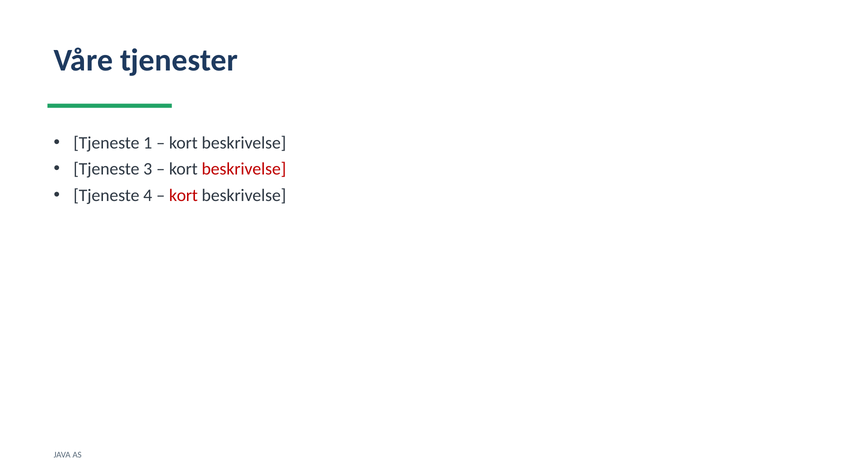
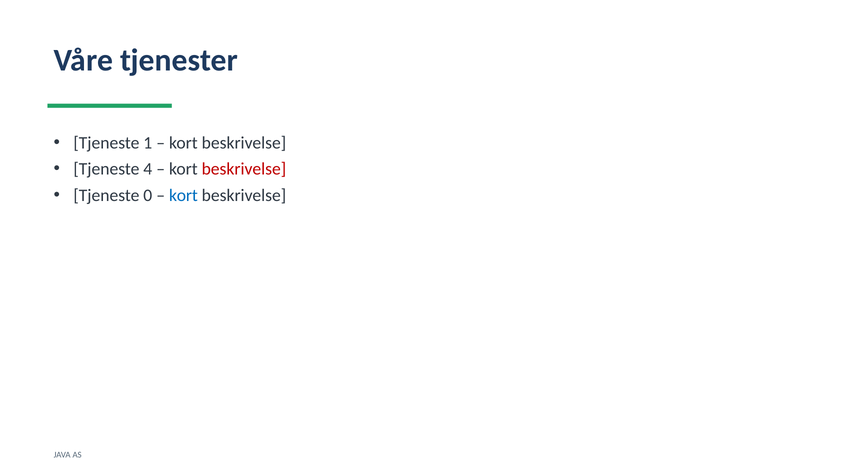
3: 3 -> 4 (148, 169)
4: 4 -> 0 (148, 195)
kort colour: red -> blue (183, 195)
